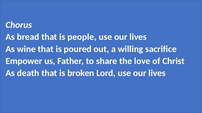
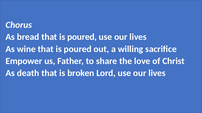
bread that is people: people -> poured (82, 37)
